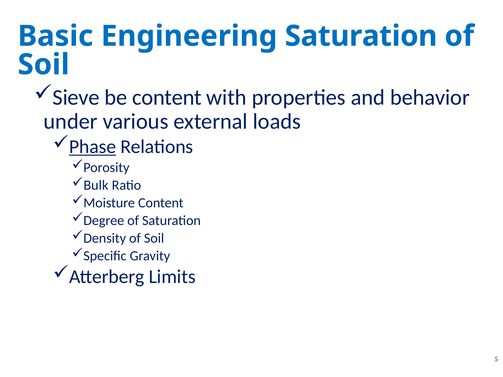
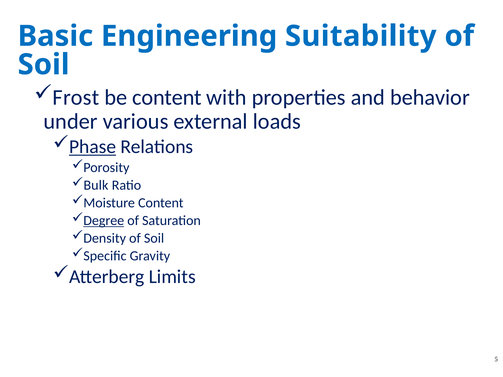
Engineering Saturation: Saturation -> Suitability (361, 36)
Sieve: Sieve -> Frost (76, 97)
Degree underline: none -> present (104, 221)
